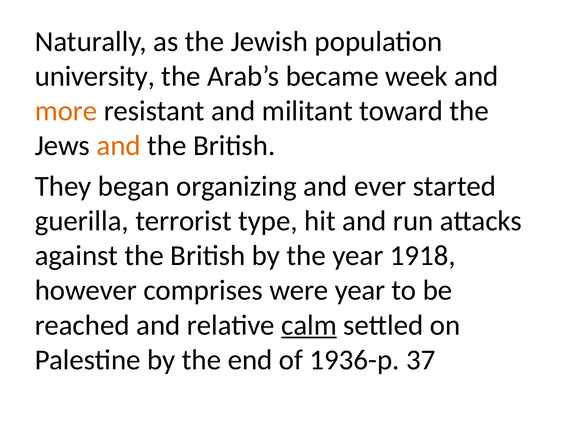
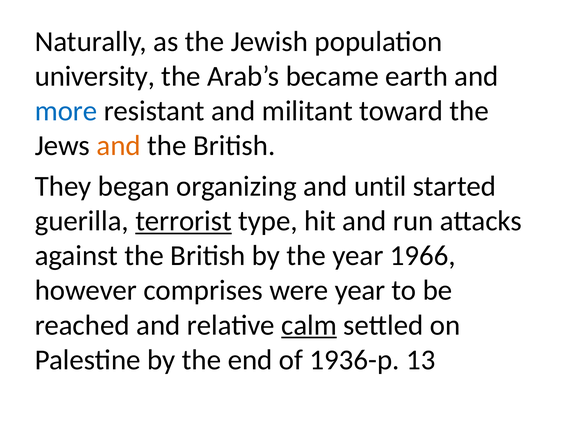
week: week -> earth (417, 76)
more colour: orange -> blue (66, 111)
ever: ever -> until (380, 186)
terrorist underline: none -> present (184, 221)
1918: 1918 -> 1966 (423, 256)
37: 37 -> 13 (421, 360)
